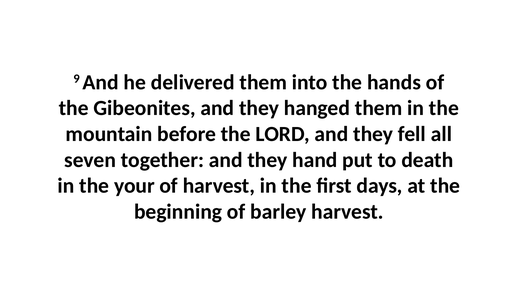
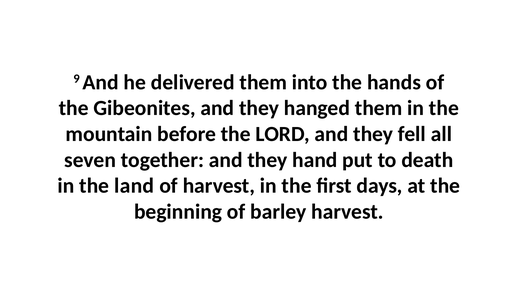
your: your -> land (134, 186)
